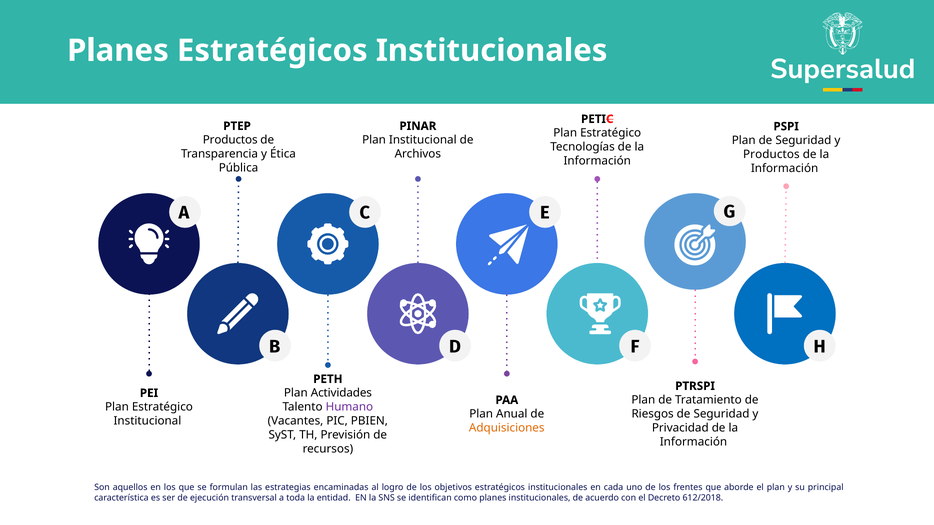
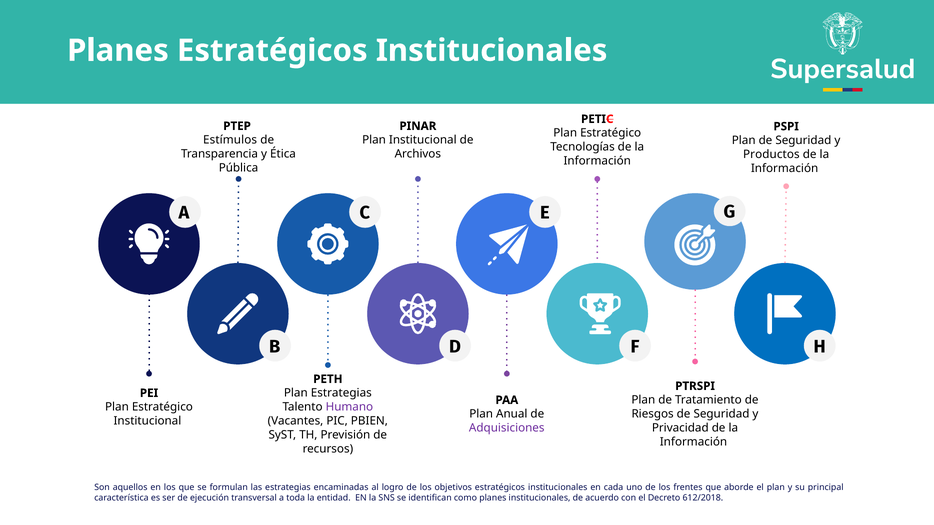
Productos: Productos -> Estímulos (230, 140)
Plan Actividades: Actividades -> Estrategias (341, 393)
Adquisiciones colour: orange -> purple (507, 428)
